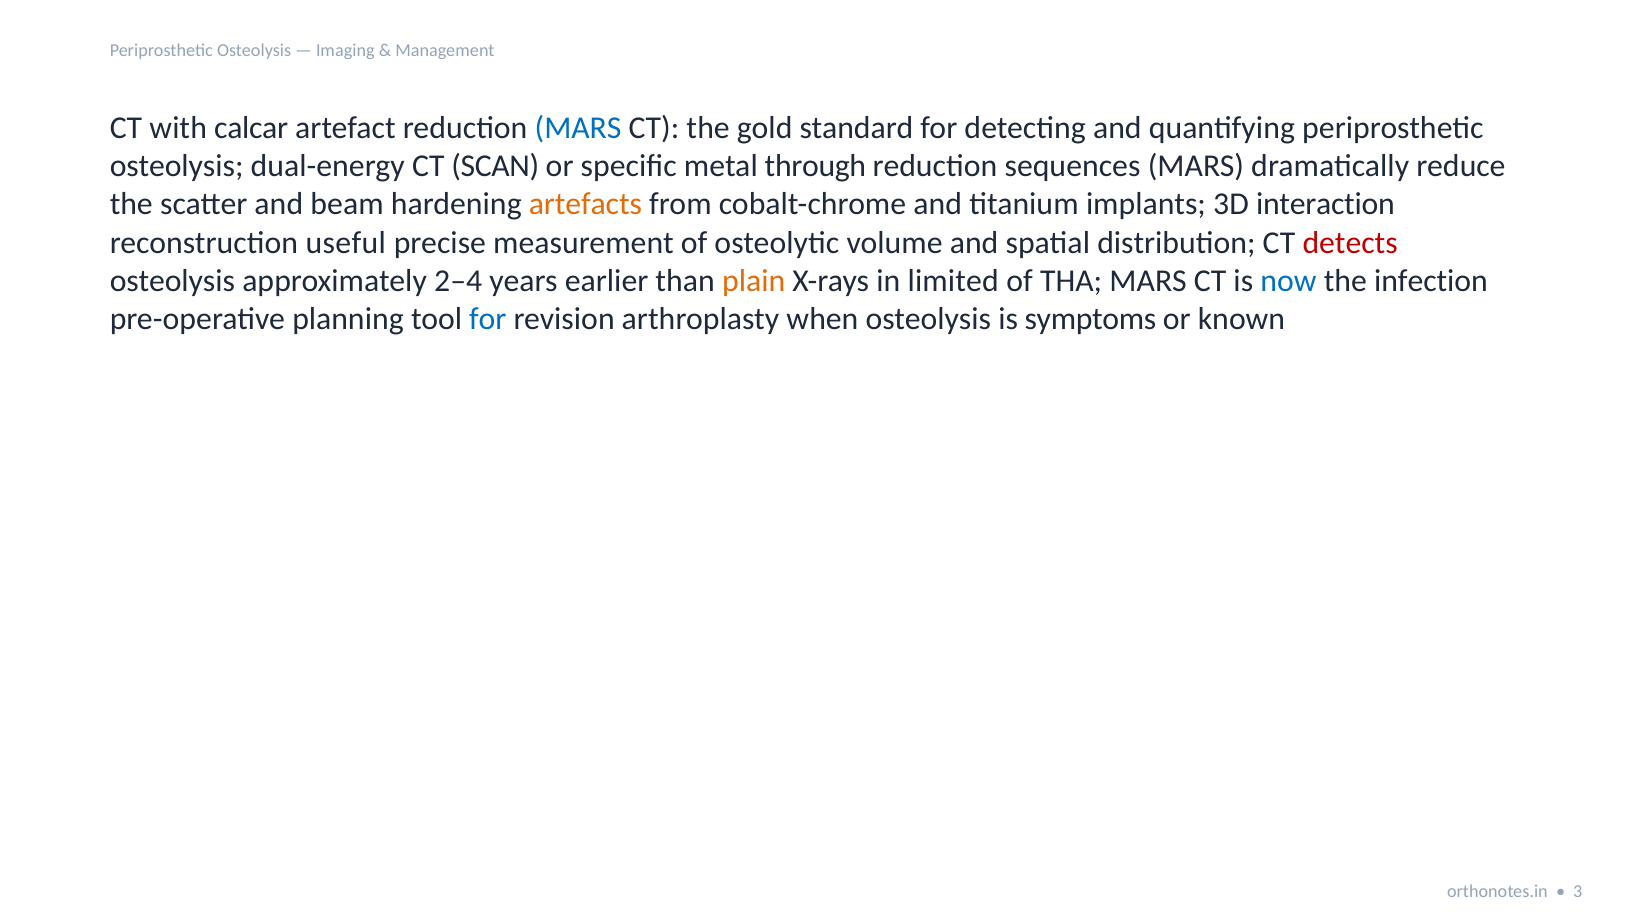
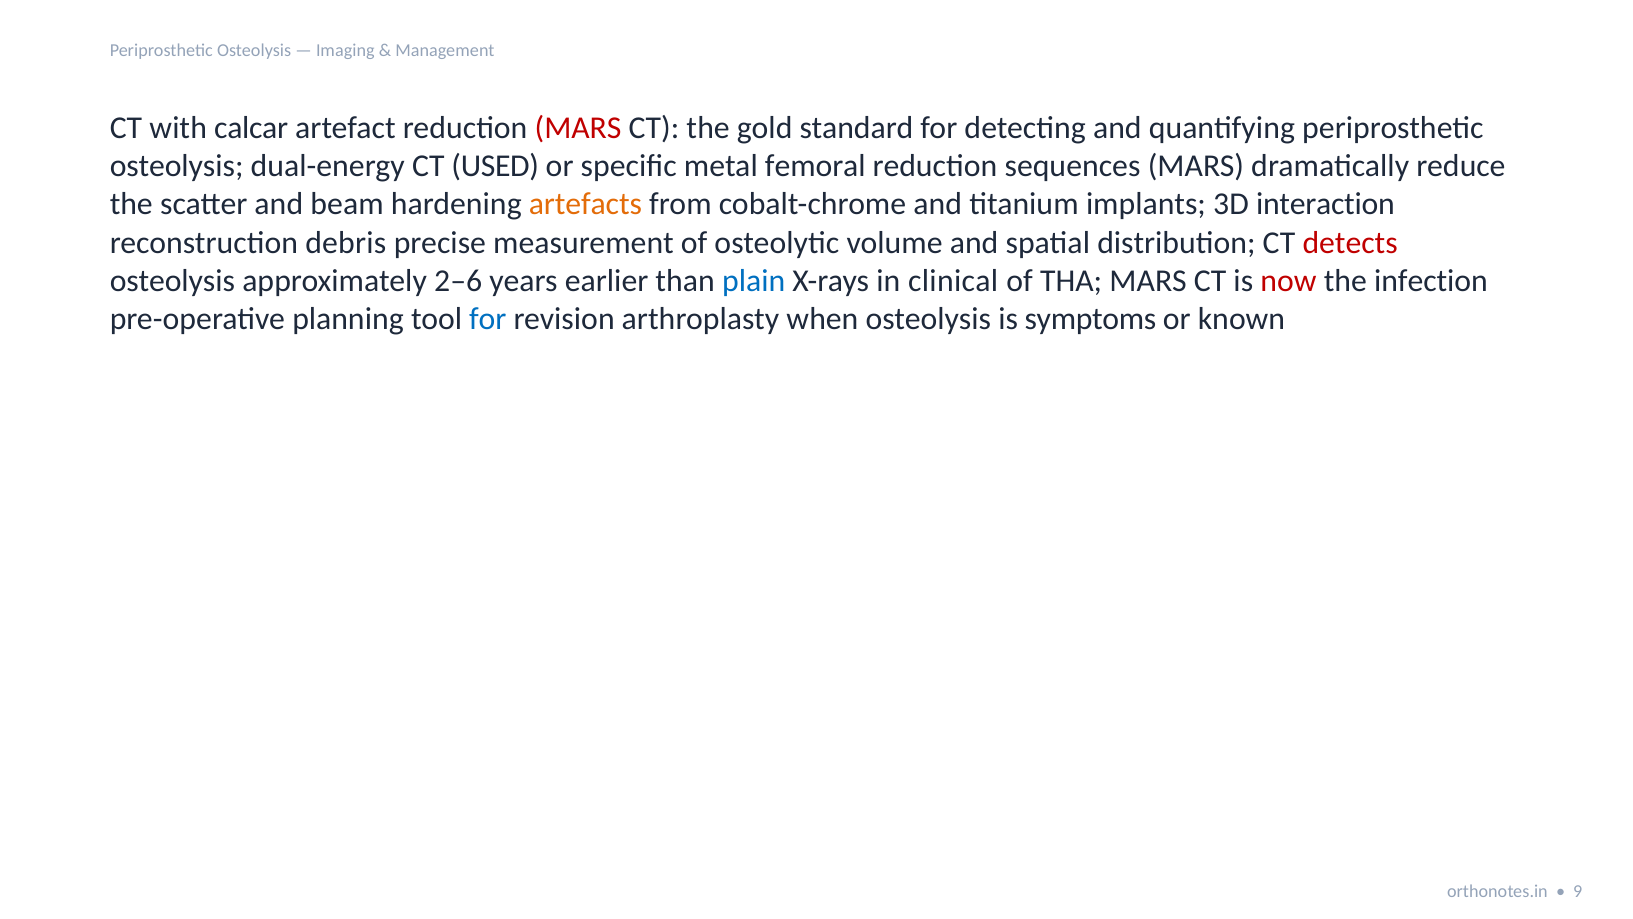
MARS colour: blue -> red (578, 128)
SCAN: SCAN -> USED (495, 166)
through: through -> femoral (815, 166)
useful: useful -> debris (346, 242)
2–4: 2–4 -> 2–6 (458, 281)
plain colour: orange -> blue (754, 281)
limited: limited -> clinical (953, 281)
now colour: blue -> red (1288, 281)
3: 3 -> 9 (1578, 891)
